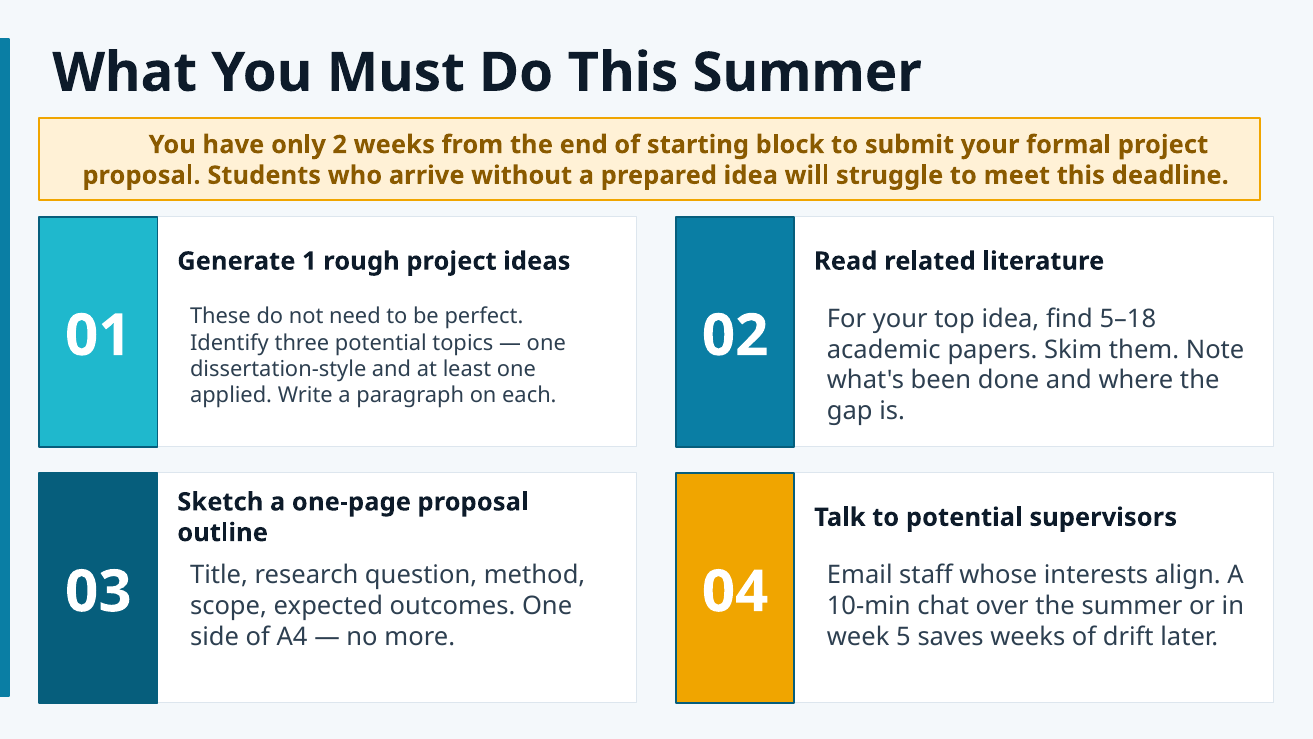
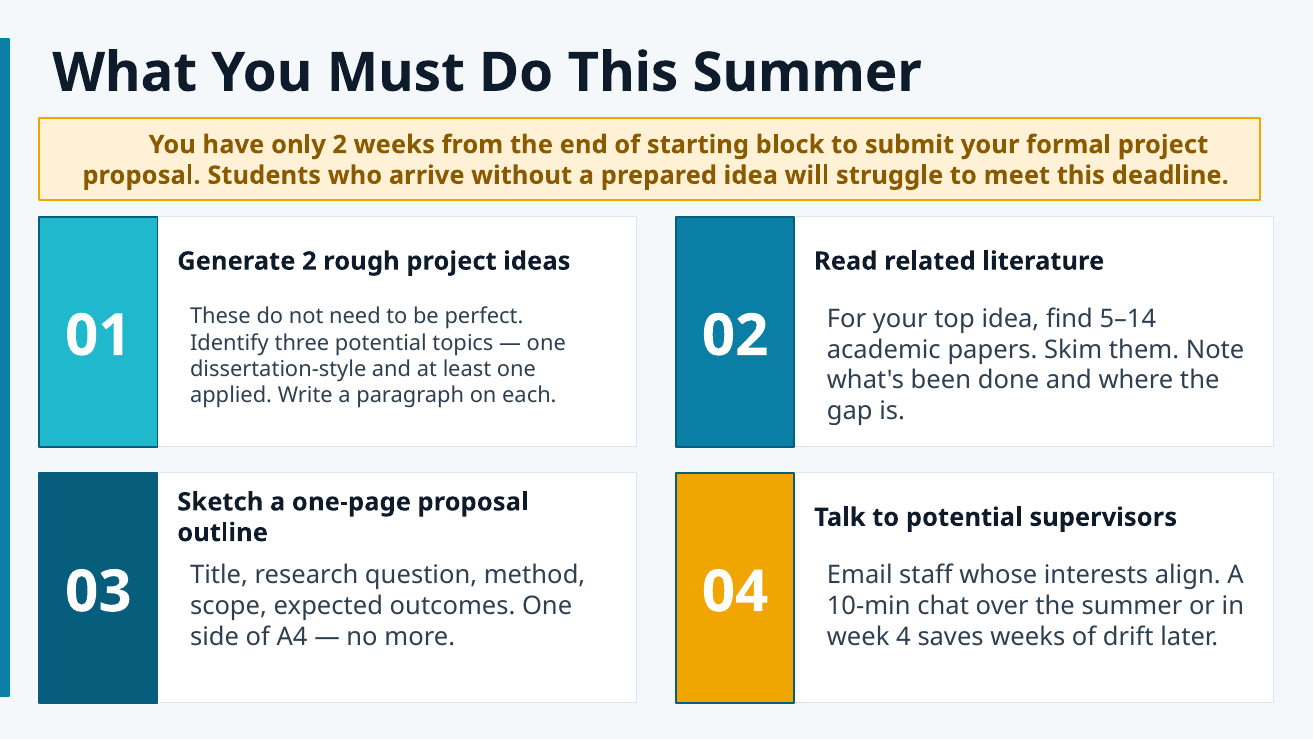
Generate 1: 1 -> 2 (309, 261)
5–18: 5–18 -> 5–14 (1128, 319)
5: 5 -> 4 (903, 636)
